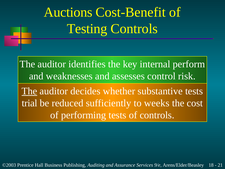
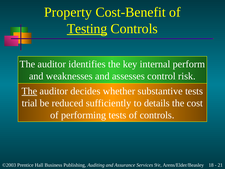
Auctions: Auctions -> Property (68, 12)
Testing underline: none -> present (87, 29)
weeks: weeks -> details (157, 103)
